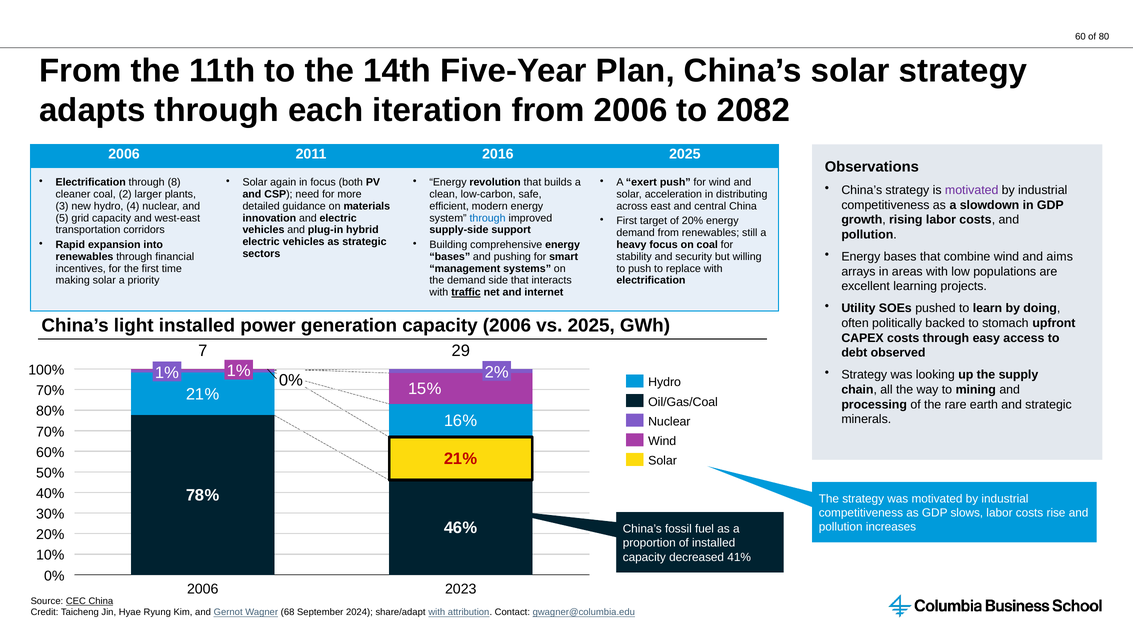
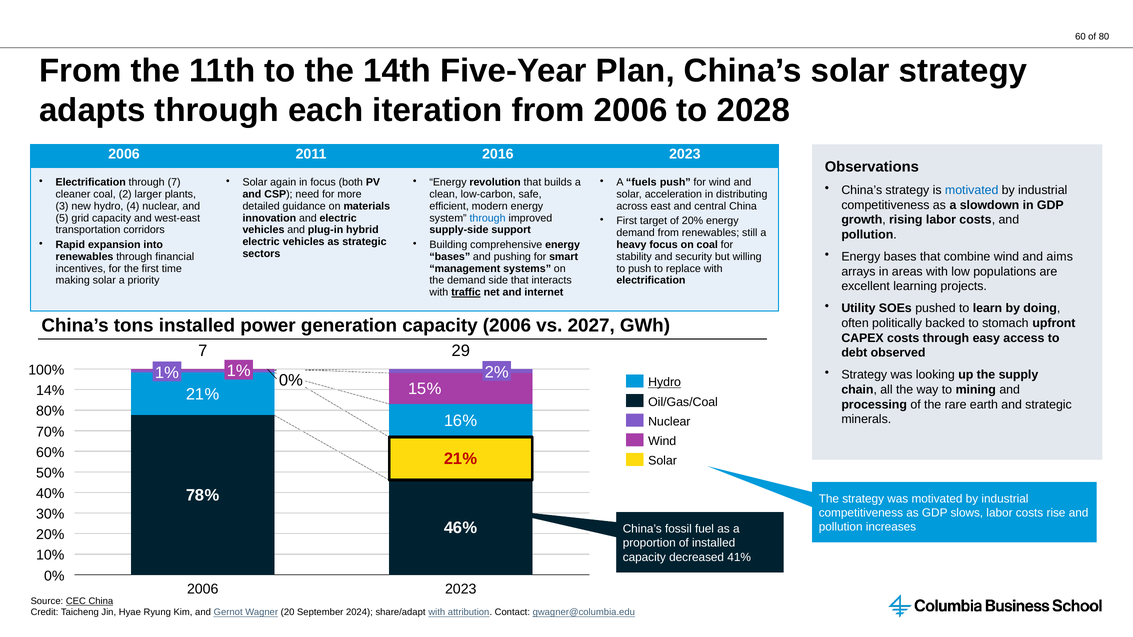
2082: 2082 -> 2028 (753, 110)
2016 2025: 2025 -> 2023 (685, 154)
through 8: 8 -> 7 (174, 182)
exert: exert -> fuels (641, 182)
motivated colour: purple -> blue (972, 190)
light: light -> tons (134, 326)
vs 2025: 2025 -> 2027 (591, 326)
Hydro underline: none -> present (665, 383)
70%: 70% -> 14% (50, 391)
68: 68 -> 20 (288, 613)
